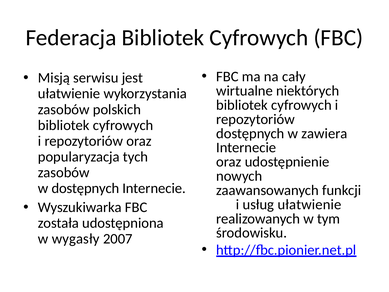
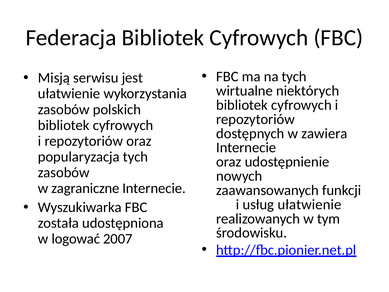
na cały: cały -> tych (294, 77)
w dostępnych: dostępnych -> zagraniczne (85, 188)
wygasły: wygasły -> logować (76, 239)
